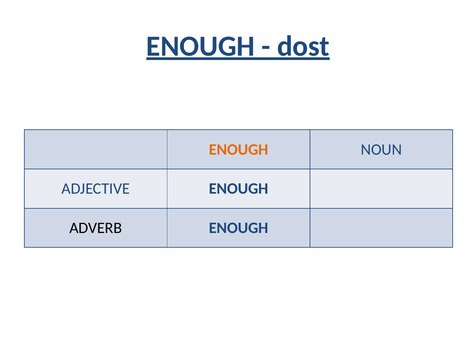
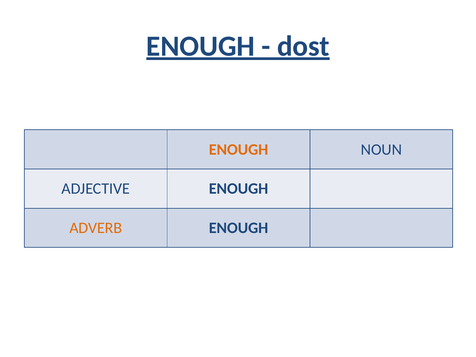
ADVERB colour: black -> orange (96, 228)
